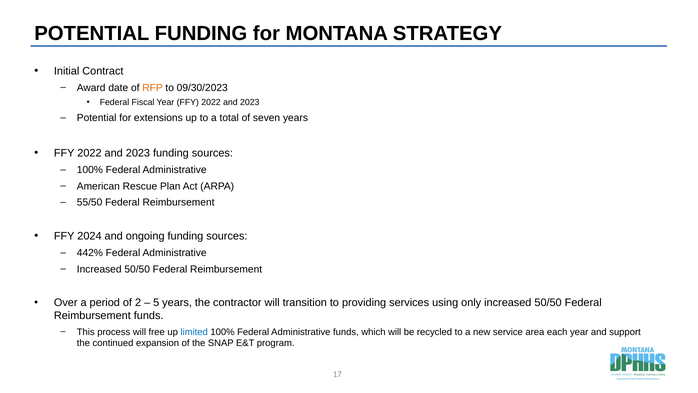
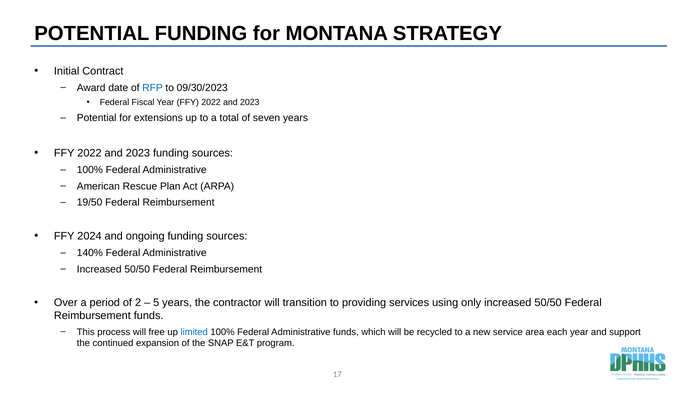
RFP colour: orange -> blue (153, 88)
55/50: 55/50 -> 19/50 (90, 202)
442%: 442% -> 140% (90, 253)
